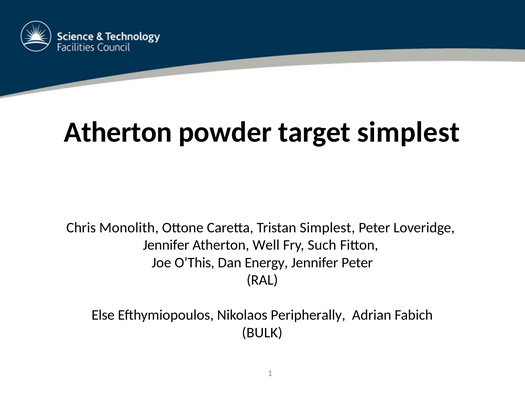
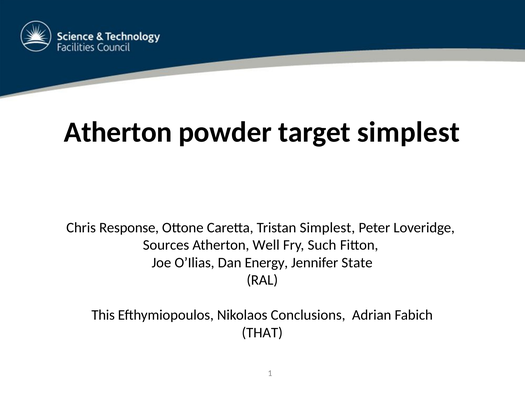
Monolith: Monolith -> Response (129, 227)
Jennifer: Jennifer -> Sources (166, 245)
O’This: O’This -> O’Ilias (194, 262)
Jennifer Peter: Peter -> State (357, 262)
Else: Else -> This (103, 315)
Peripherally: Peripherally -> Conclusions (308, 315)
BULK: BULK -> THAT (262, 332)
